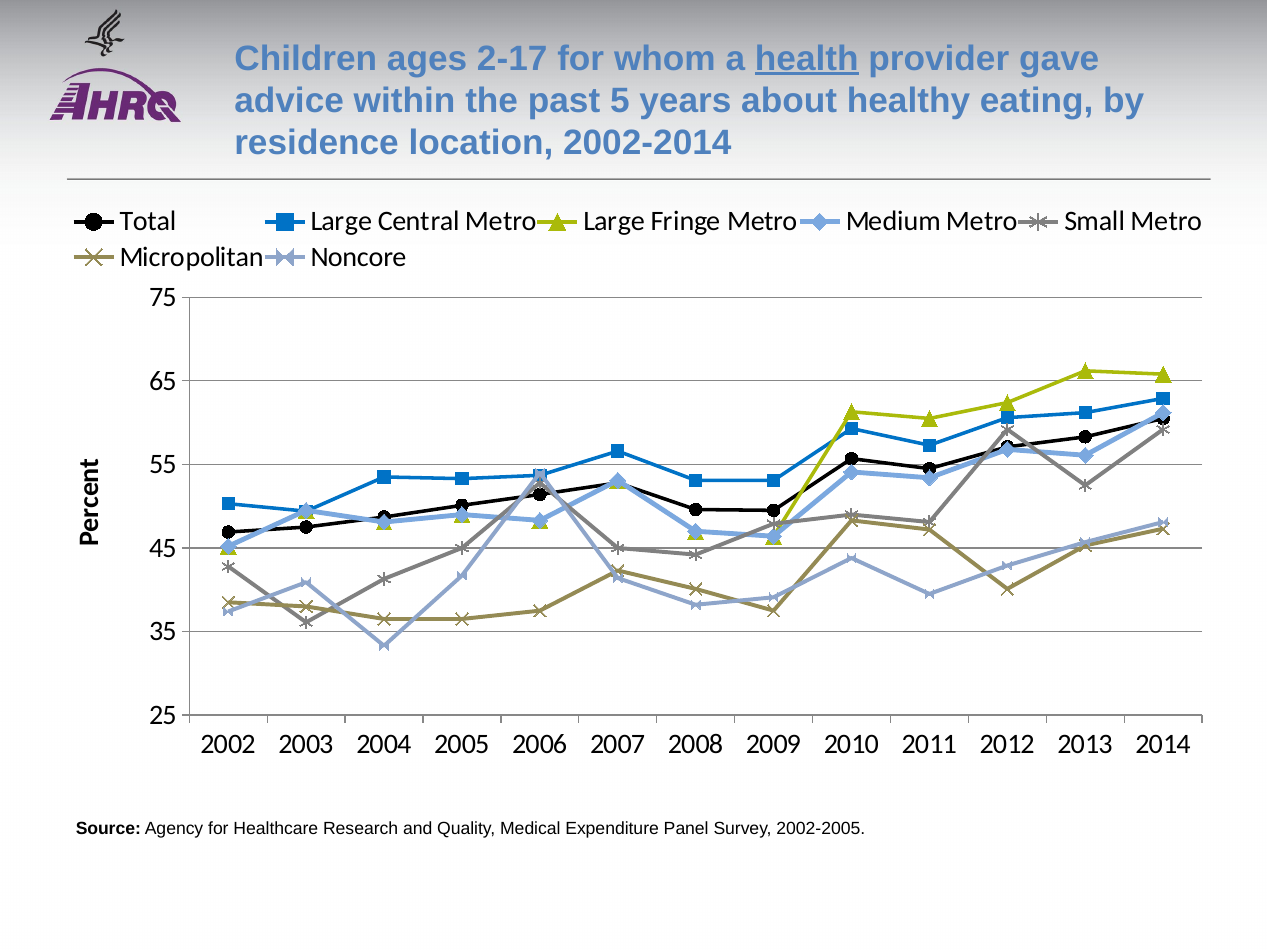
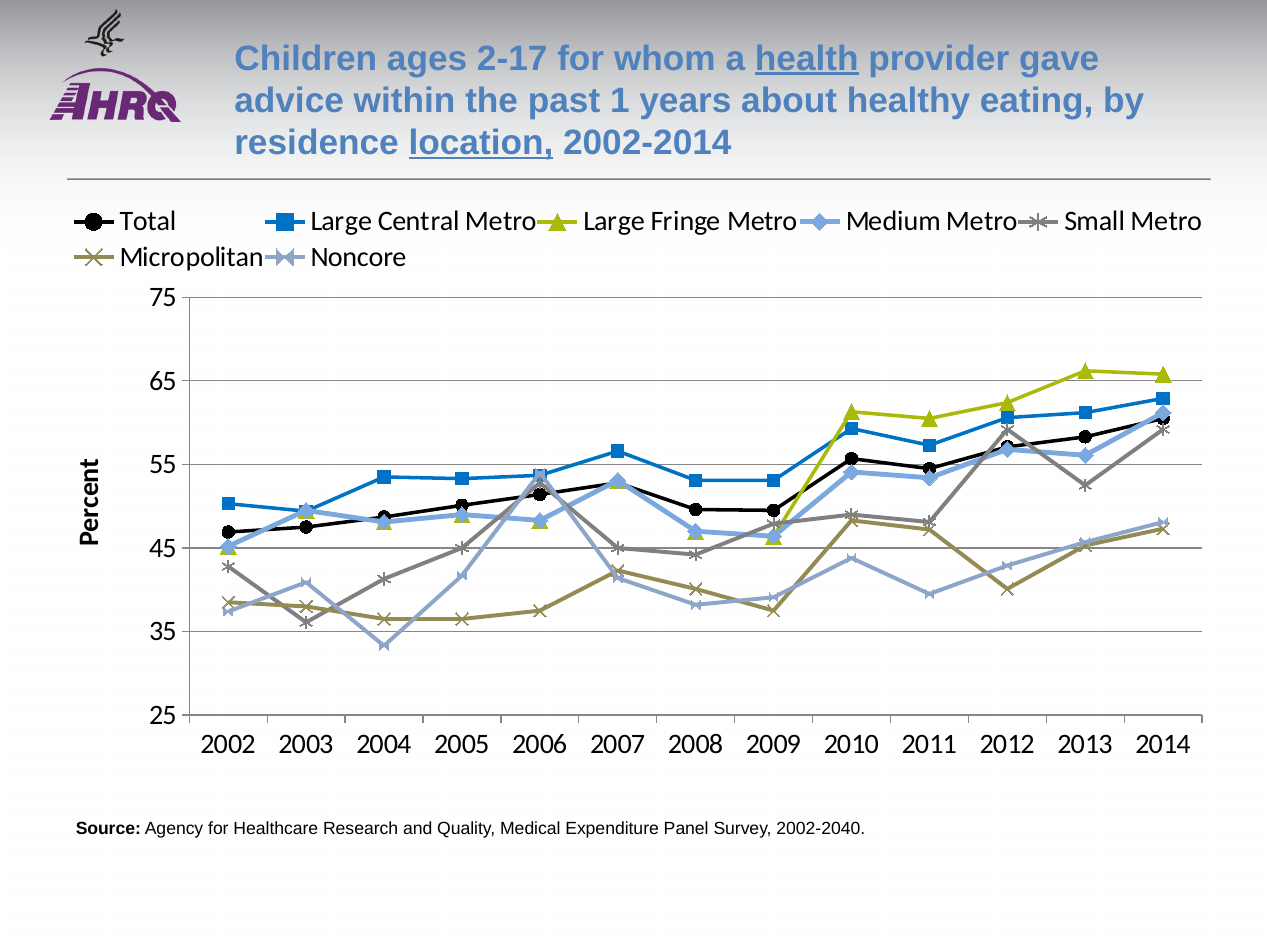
5: 5 -> 1 (620, 101)
location underline: none -> present (481, 143)
2002-2005: 2002-2005 -> 2002-2040 (821, 829)
